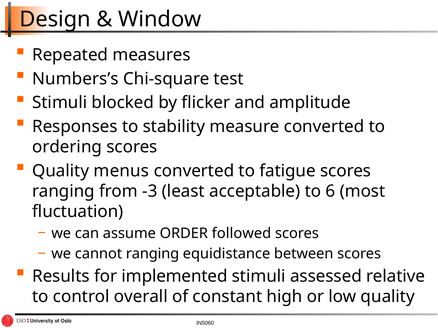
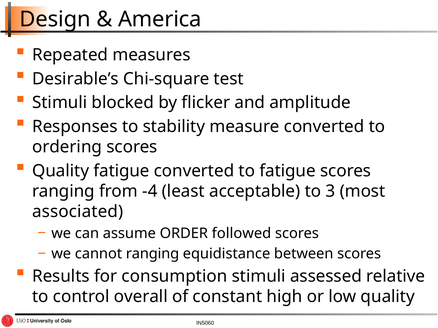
Window: Window -> America (160, 19)
Numbers’s: Numbers’s -> Desirable’s (75, 79)
Quality menus: menus -> fatigue (121, 171)
-3: -3 -> -4 (150, 191)
6: 6 -> 3 (330, 191)
fluctuation: fluctuation -> associated (78, 212)
implemented: implemented -> consumption (174, 277)
